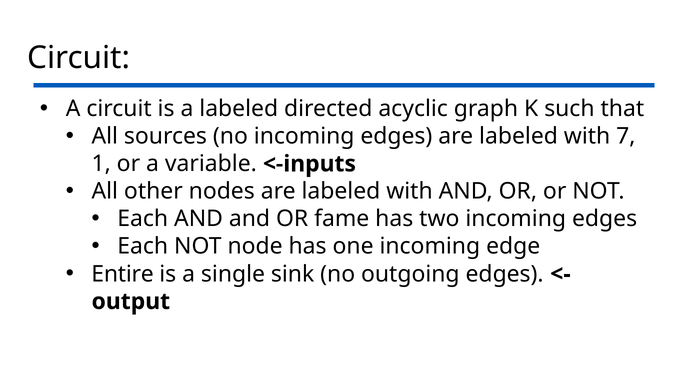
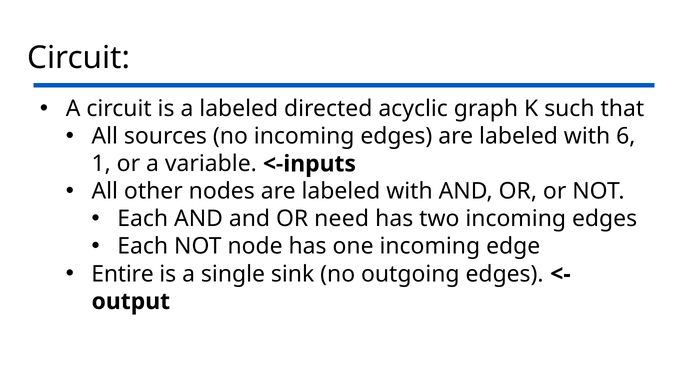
7: 7 -> 6 (626, 136)
fame: fame -> need (342, 219)
